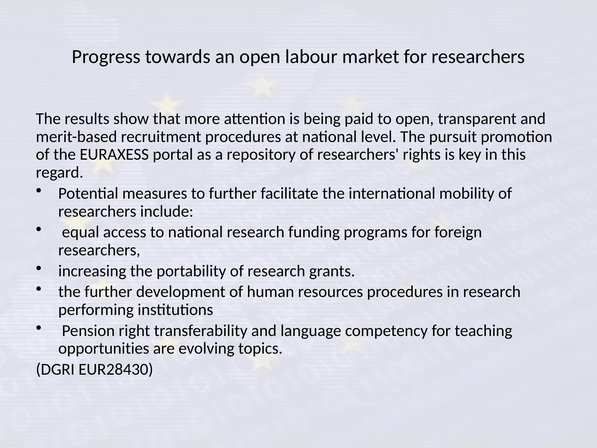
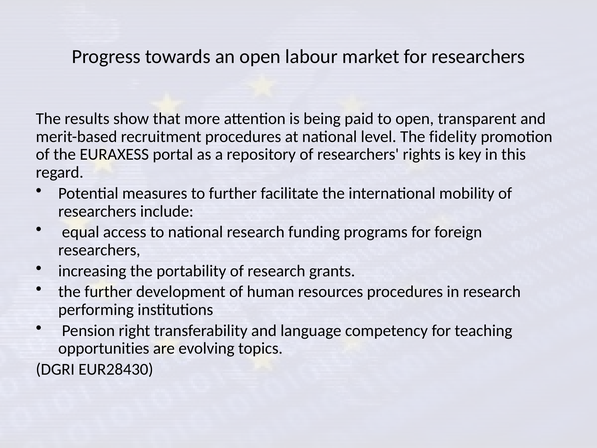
pursuit: pursuit -> fidelity (453, 136)
